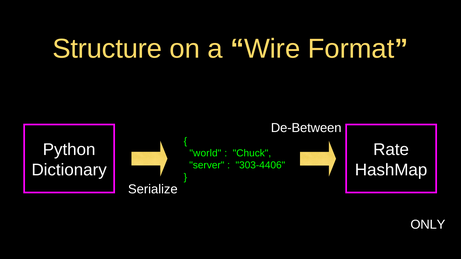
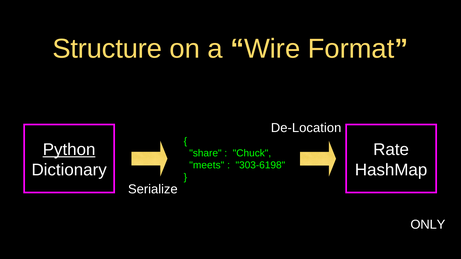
De-Between: De-Between -> De-Location (306, 128)
Python underline: none -> present (69, 150)
world: world -> share (205, 153)
server: server -> meets (207, 165)
303-4406: 303-4406 -> 303-6198 (260, 165)
